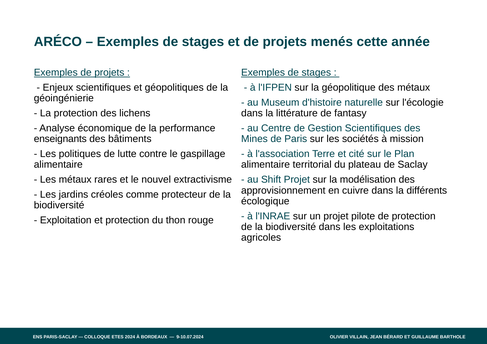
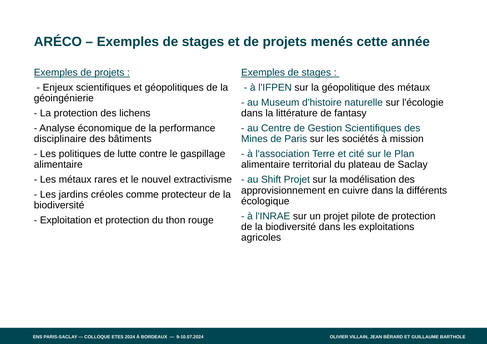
enseignants: enseignants -> disciplinaire (60, 139)
